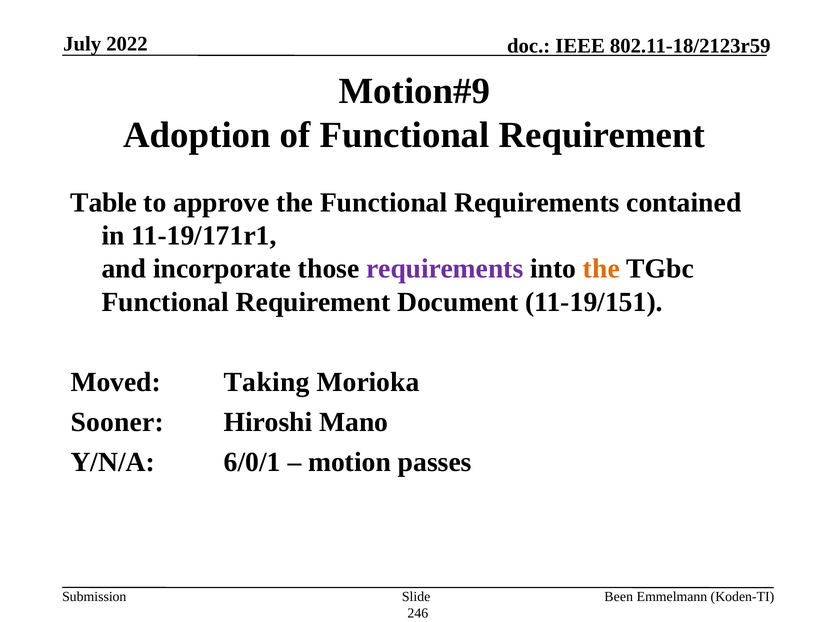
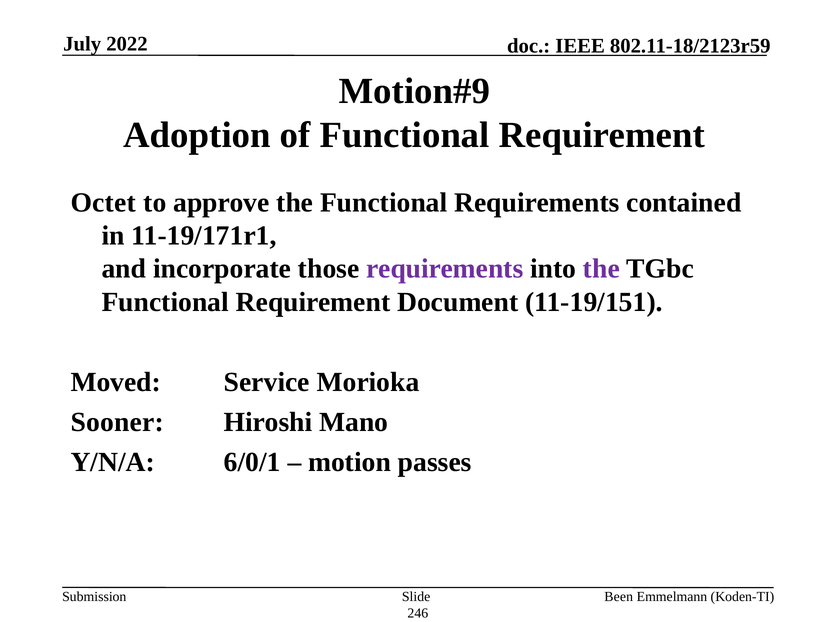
Table: Table -> Octet (103, 202)
the colour: orange -> purple (601, 269)
Taking: Taking -> Service (267, 382)
